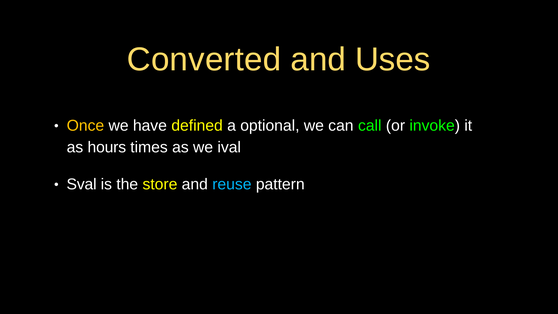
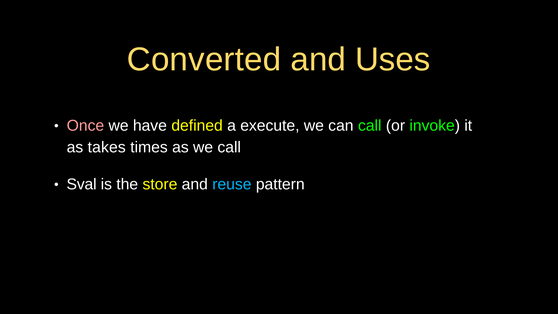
Once colour: yellow -> pink (85, 126)
optional: optional -> execute (270, 126)
hours: hours -> takes (107, 147)
we ival: ival -> call (229, 147)
